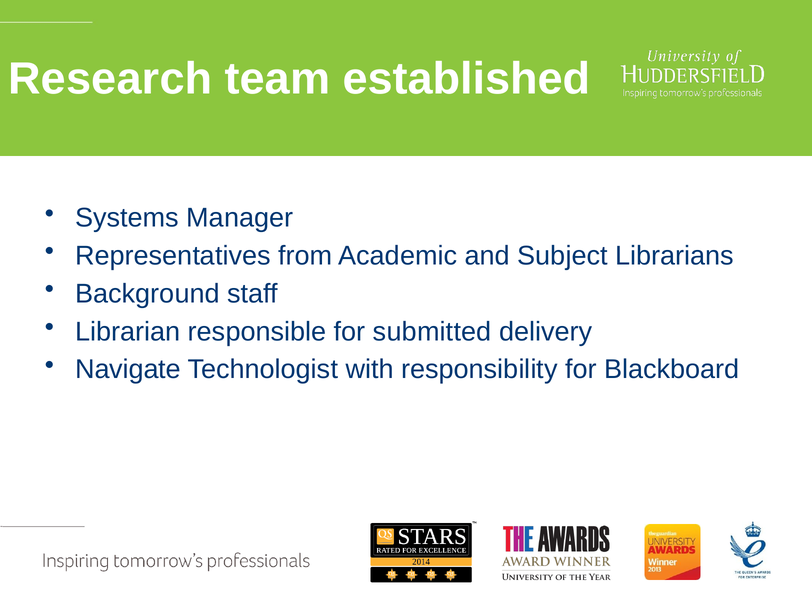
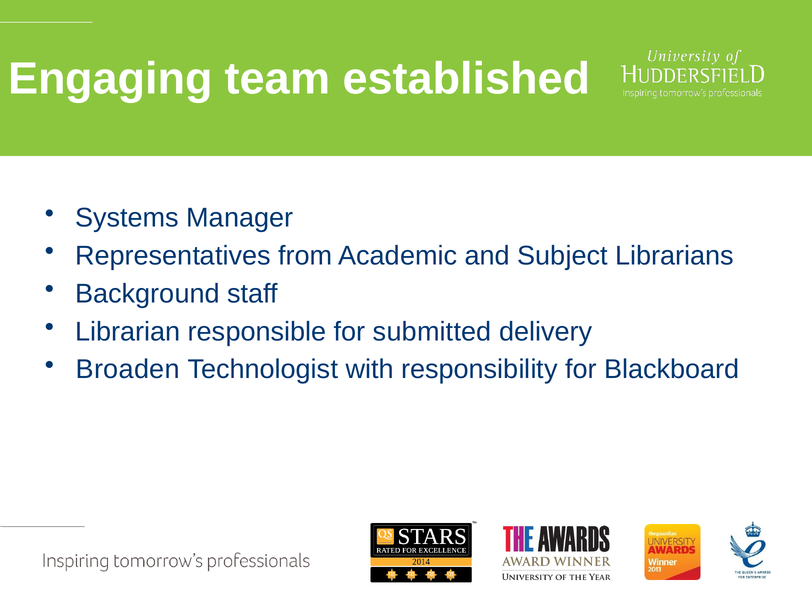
Research: Research -> Engaging (110, 79)
Navigate: Navigate -> Broaden (128, 370)
